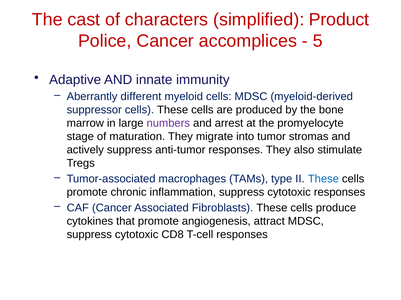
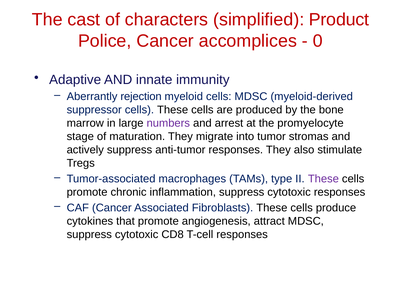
5: 5 -> 0 (318, 41)
different: different -> rejection (141, 97)
These colour: blue -> purple (323, 179)
